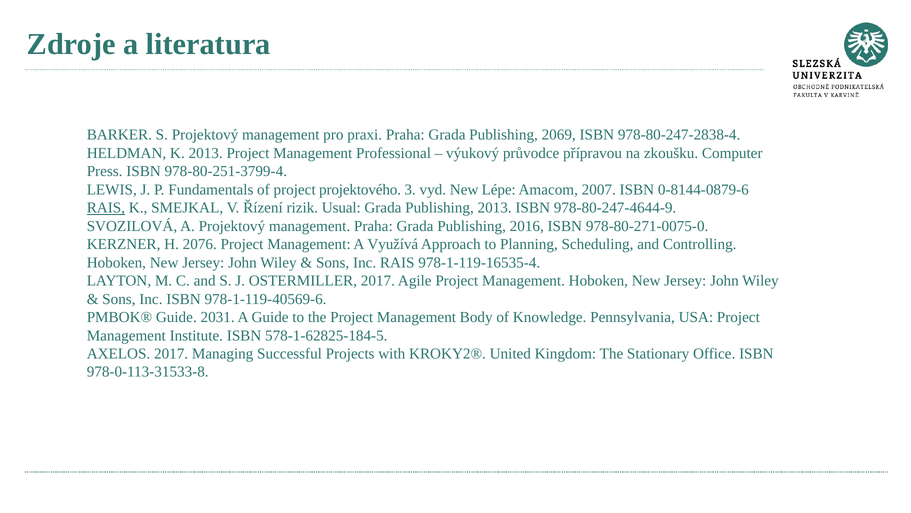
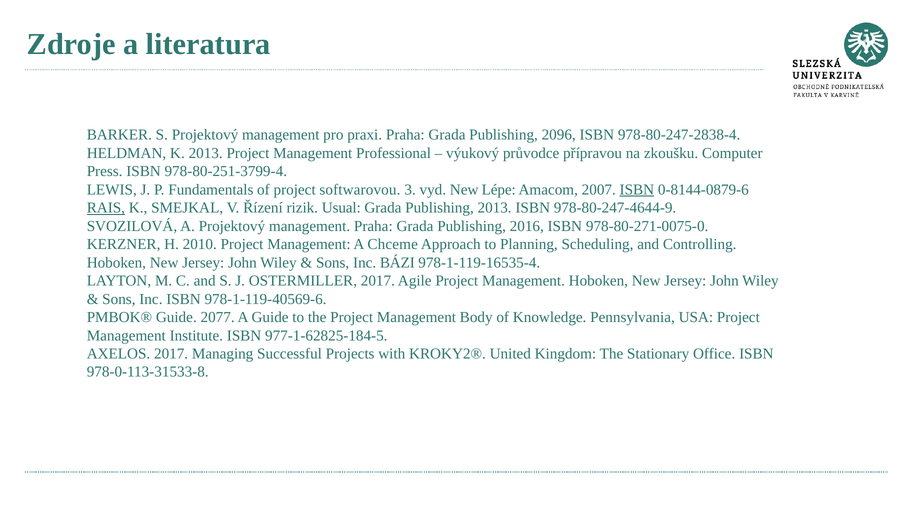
2069: 2069 -> 2096 (559, 135)
projektového: projektového -> softwarovou (360, 189)
ISBN underline: none -> present (637, 189)
2076: 2076 -> 2010 (200, 244)
Využívá: Využívá -> Chceme (393, 244)
Inc RAIS: RAIS -> BÁZI (397, 262)
2031: 2031 -> 2077 (218, 317)
578-1-62825-184-5: 578-1-62825-184-5 -> 977-1-62825-184-5 (326, 335)
